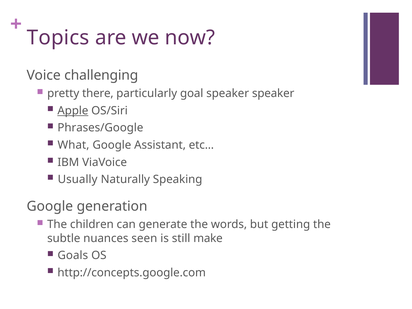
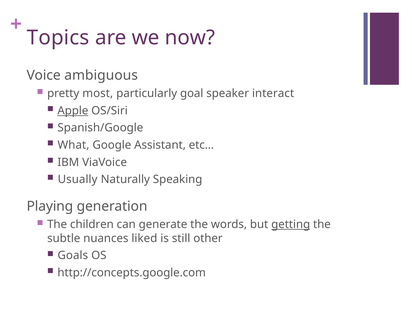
challenging: challenging -> ambiguous (101, 75)
there: there -> most (98, 94)
speaker speaker: speaker -> interact (273, 94)
Phrases/Google: Phrases/Google -> Spanish/Google (100, 128)
Google: Google -> Playing (50, 206)
getting underline: none -> present (291, 225)
seen: seen -> liked (144, 238)
make: make -> other (208, 238)
